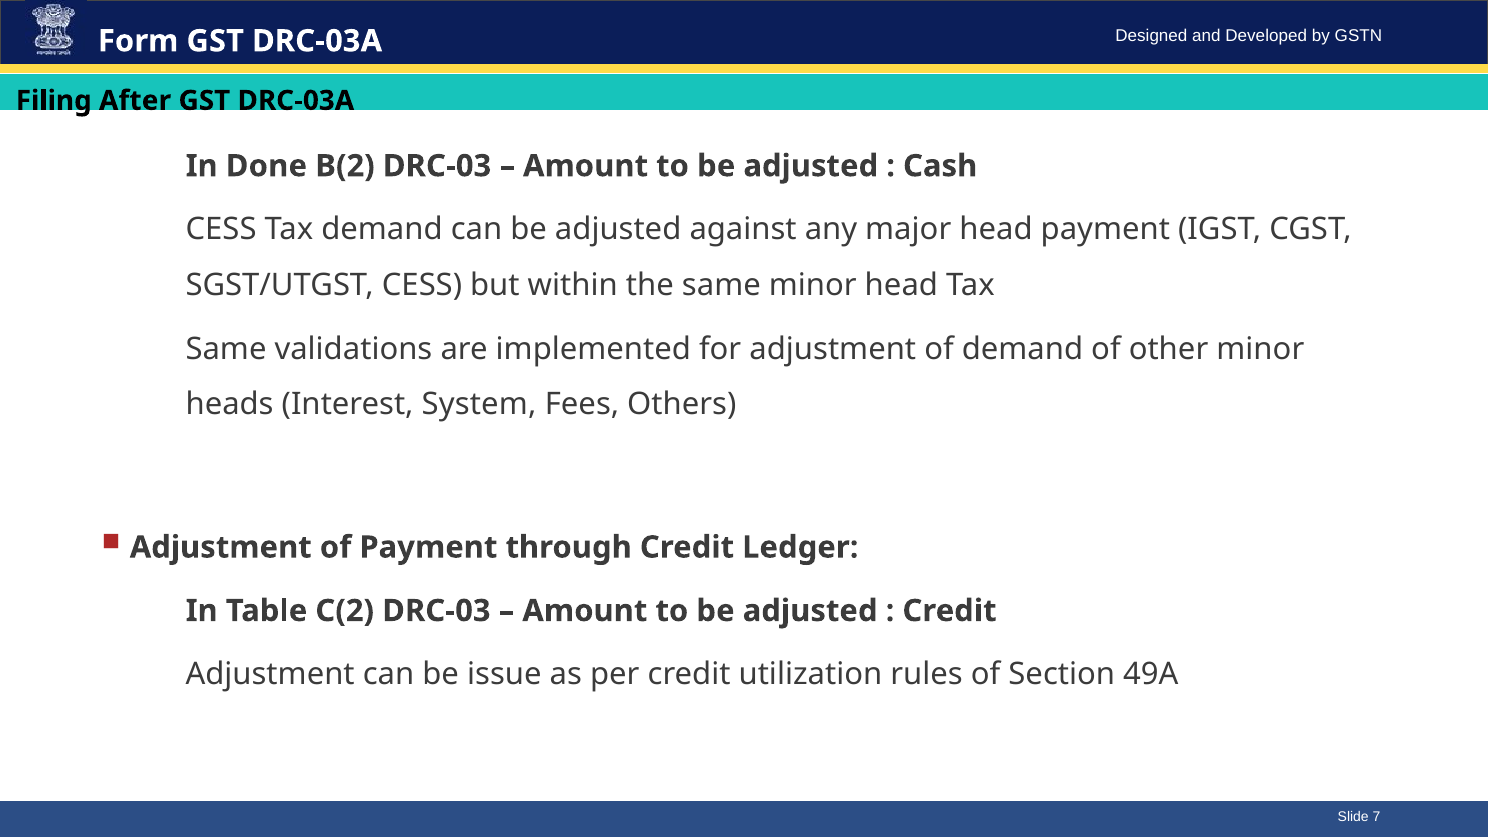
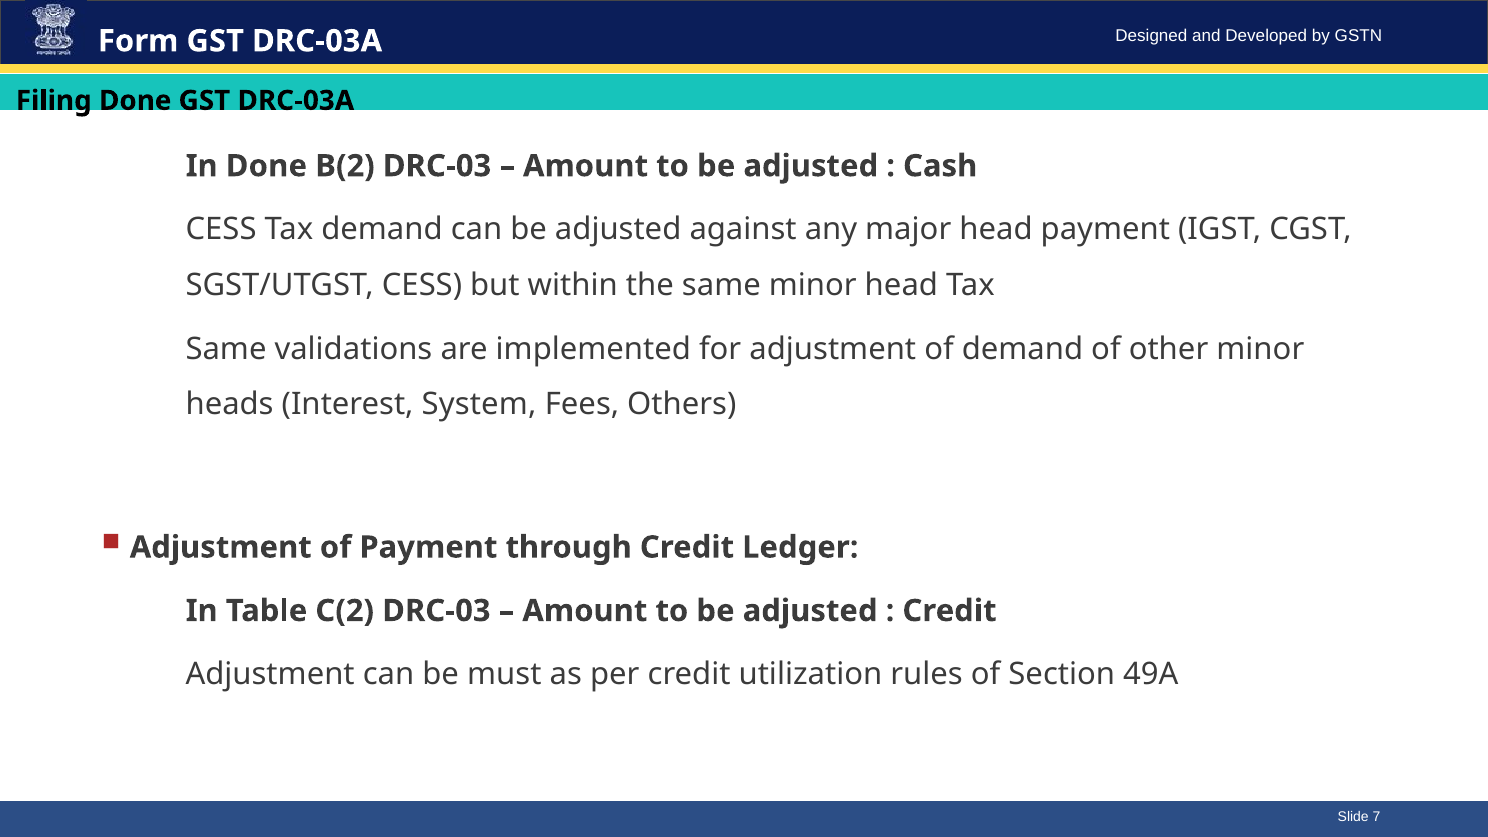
Filing After: After -> Done (135, 101)
issue: issue -> must (504, 674)
